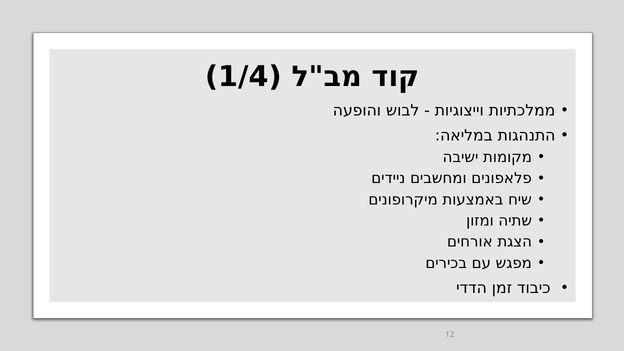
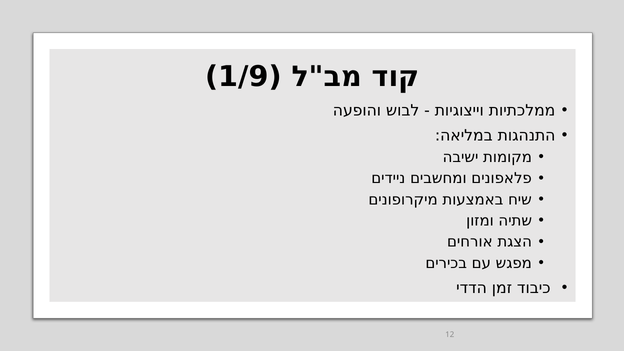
1/4: 1/4 -> 1/9 (244, 77)
